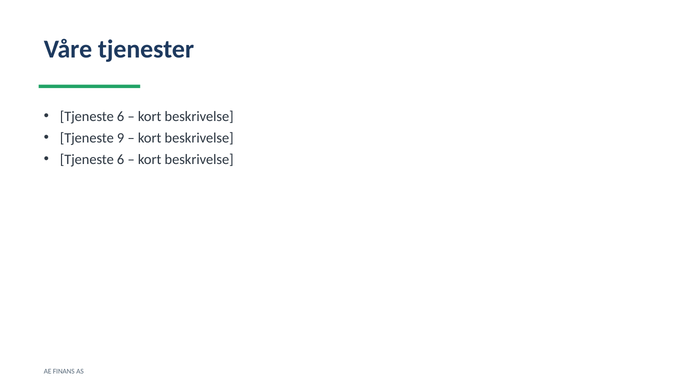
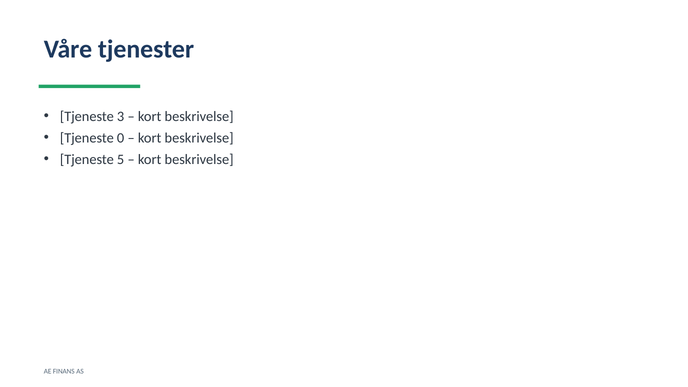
6: 6 -> 3 (121, 117)
9: 9 -> 0 (121, 138)
6: 6 -> 5 (121, 160)
